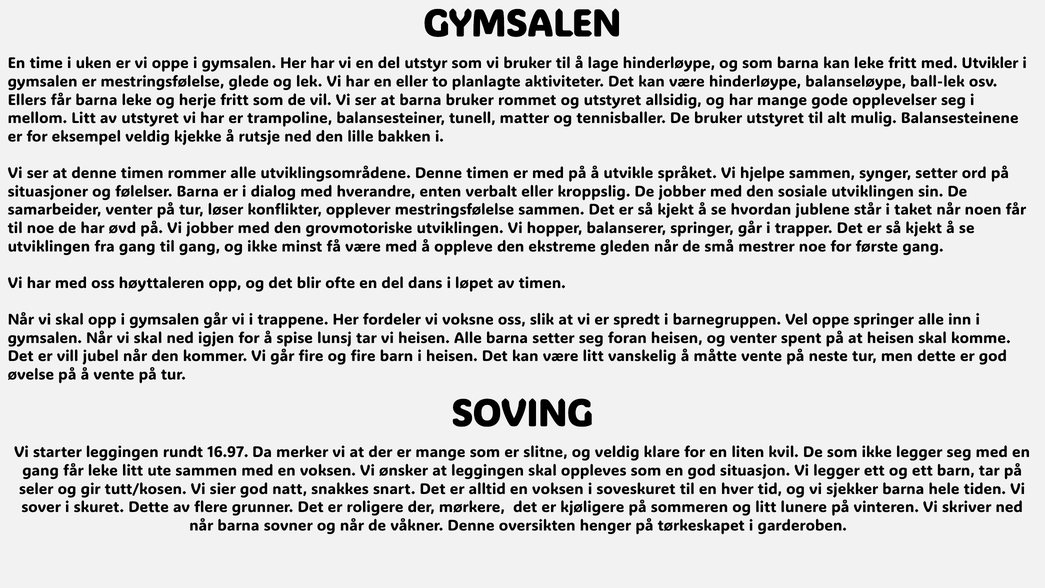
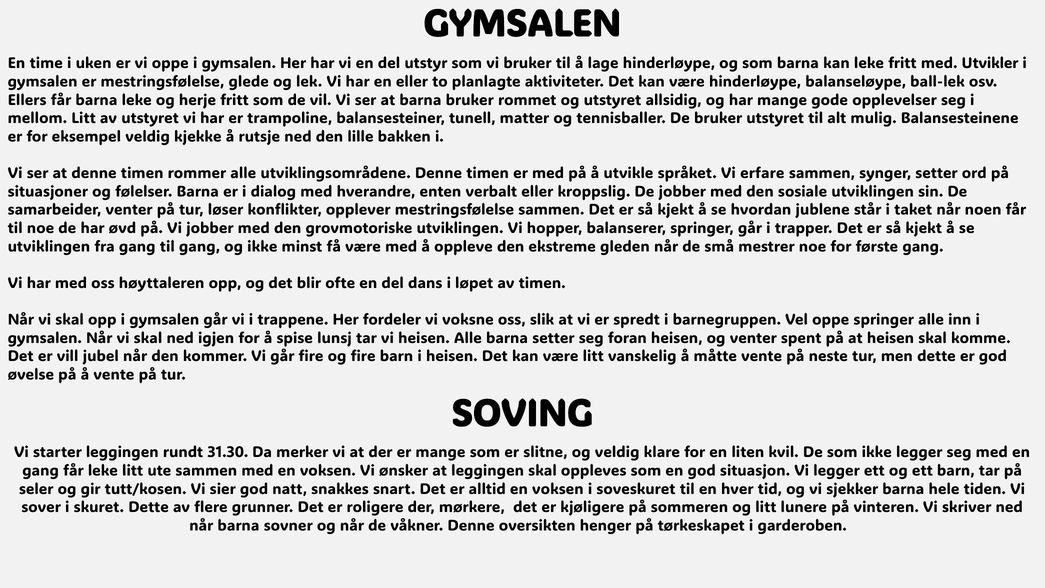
hjelpe: hjelpe -> erfare (762, 173)
16.97: 16.97 -> 31.30 (228, 452)
